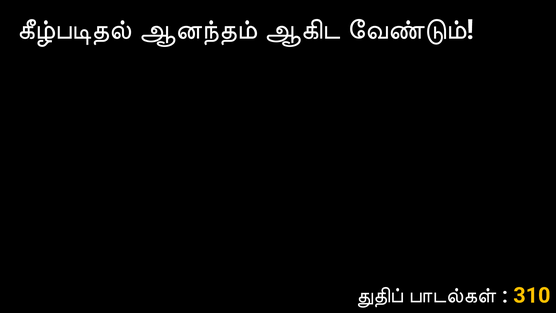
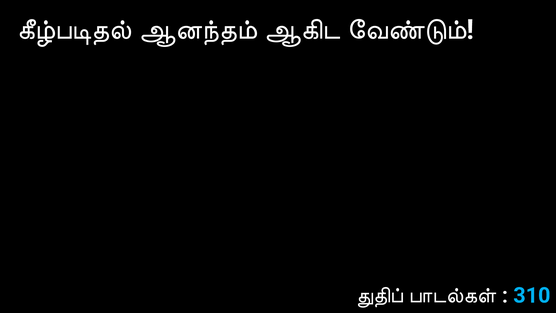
310 colour: yellow -> light blue (532, 295)
